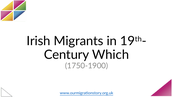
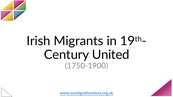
Which: Which -> United (111, 55)
